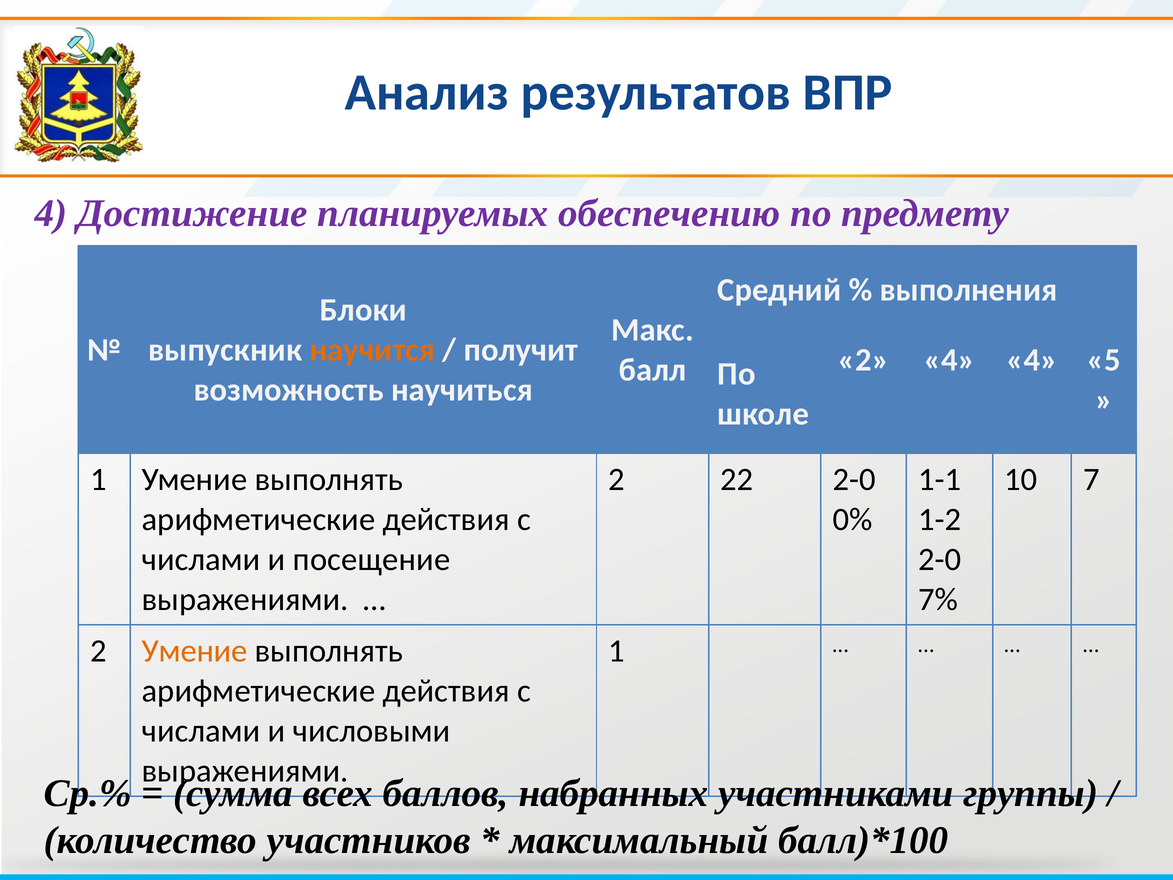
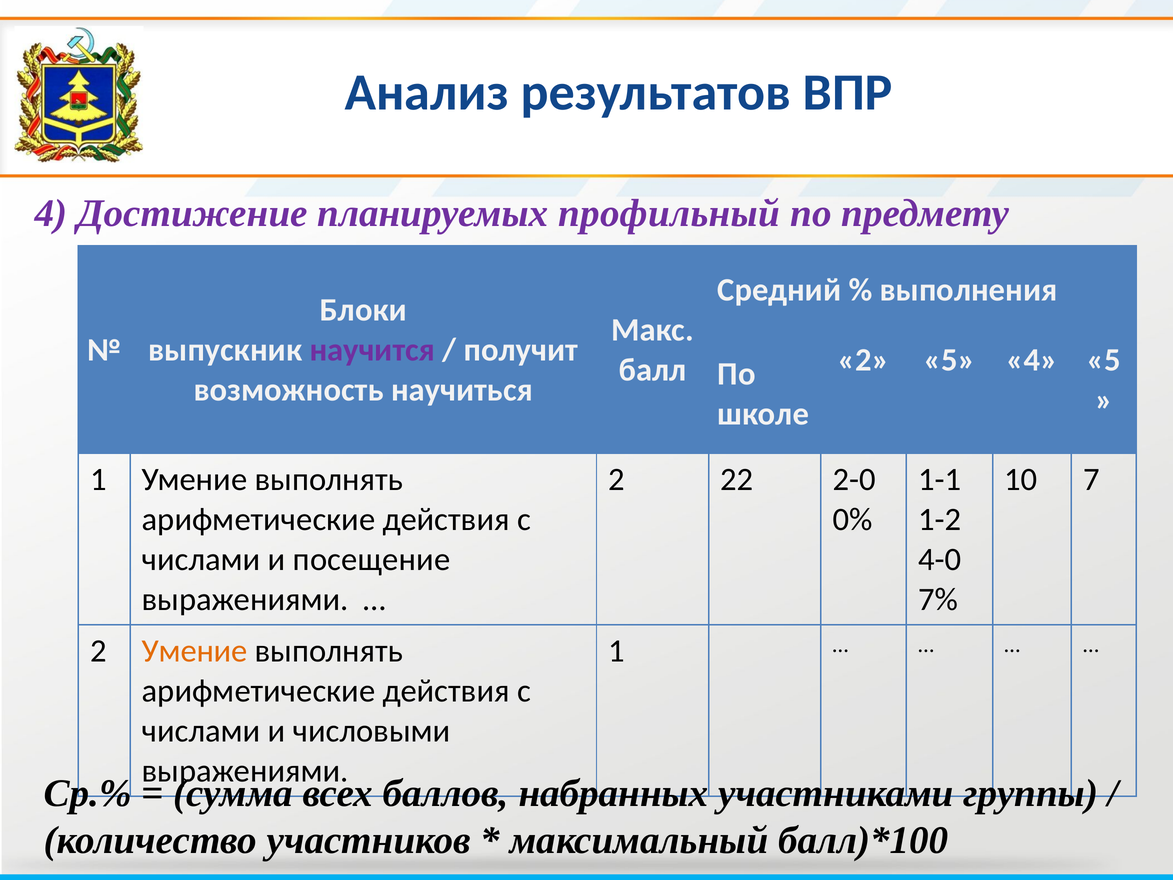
обеспечению: обеспечению -> профильный (669, 213)
научится colour: orange -> purple (372, 350)
2 4: 4 -> 5 (949, 360)
2-0: 2-0 -> 4-0 (940, 559)
